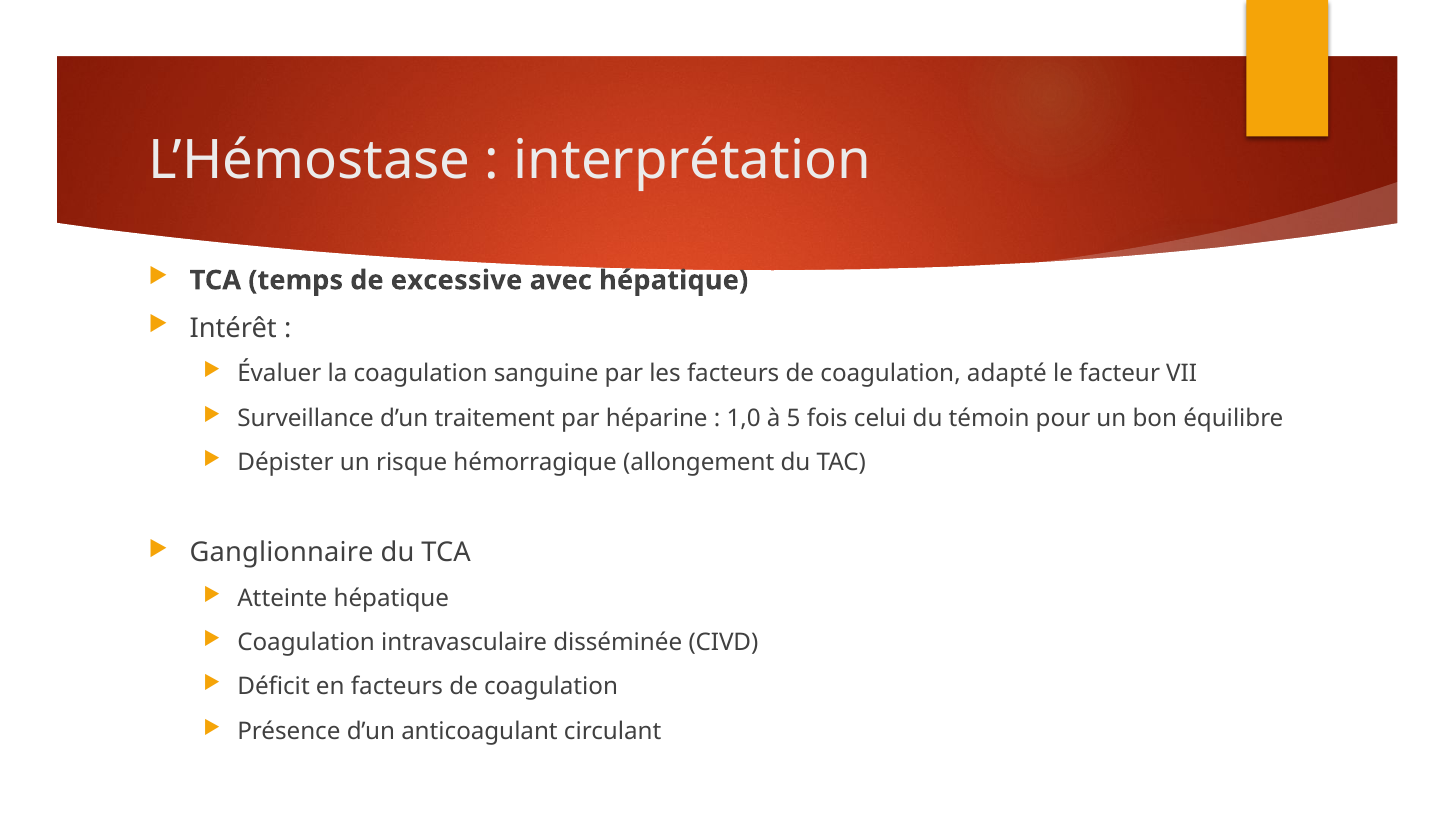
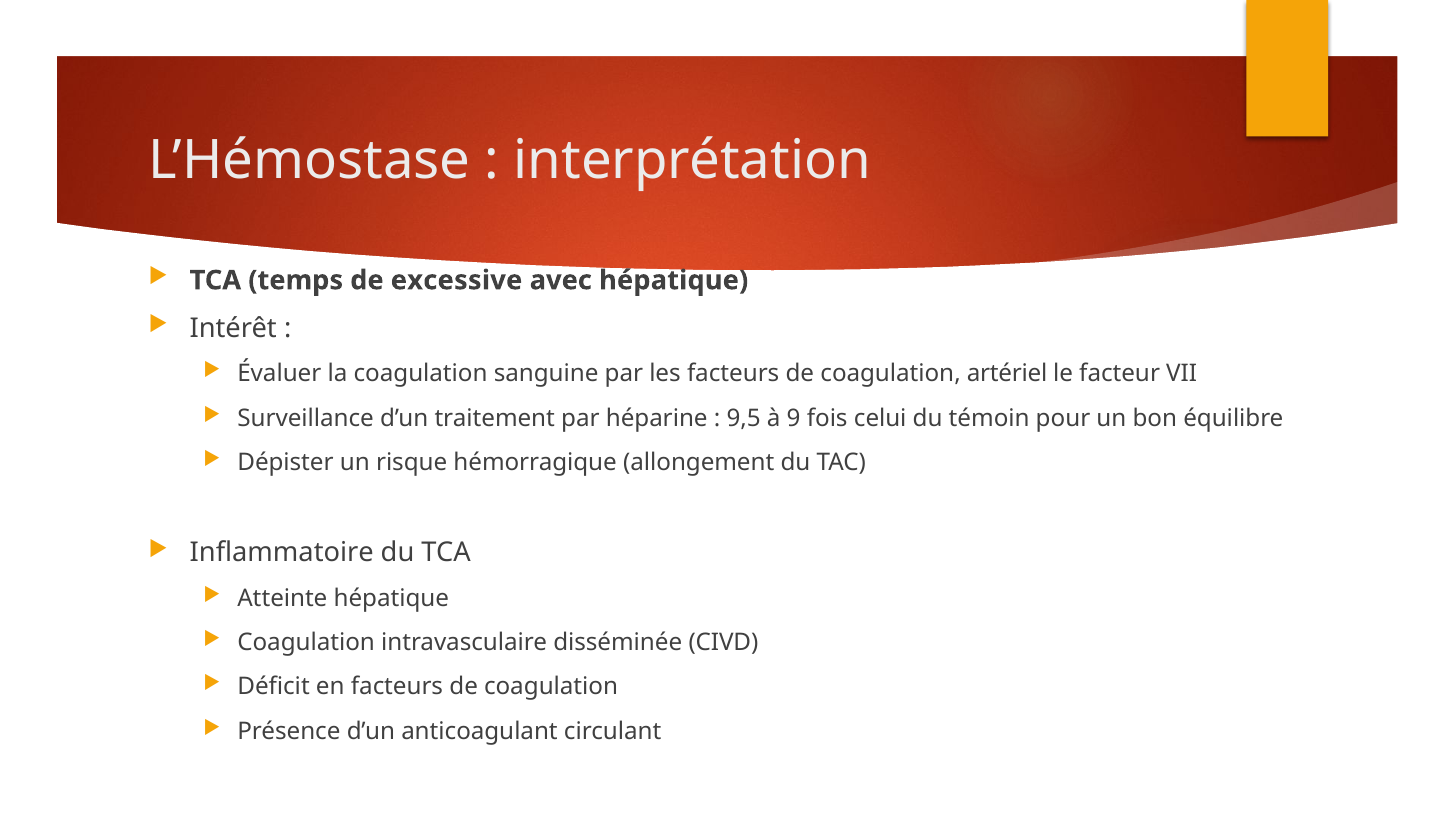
adapté: adapté -> artériel (1007, 374)
1,0: 1,0 -> 9,5 (744, 418)
5: 5 -> 9 (794, 418)
Ganglionnaire: Ganglionnaire -> Inflammatoire (282, 553)
